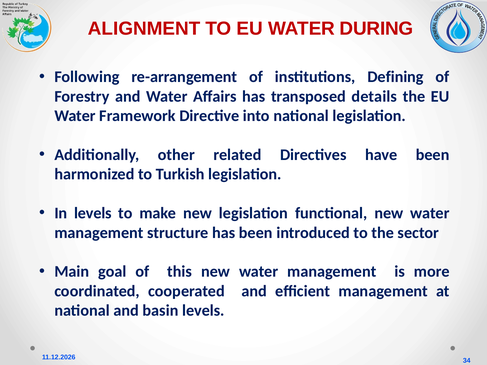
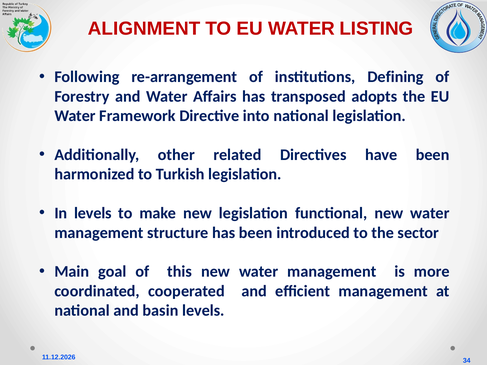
DURING: DURING -> LISTING (376, 29)
details: details -> adopts (374, 96)
